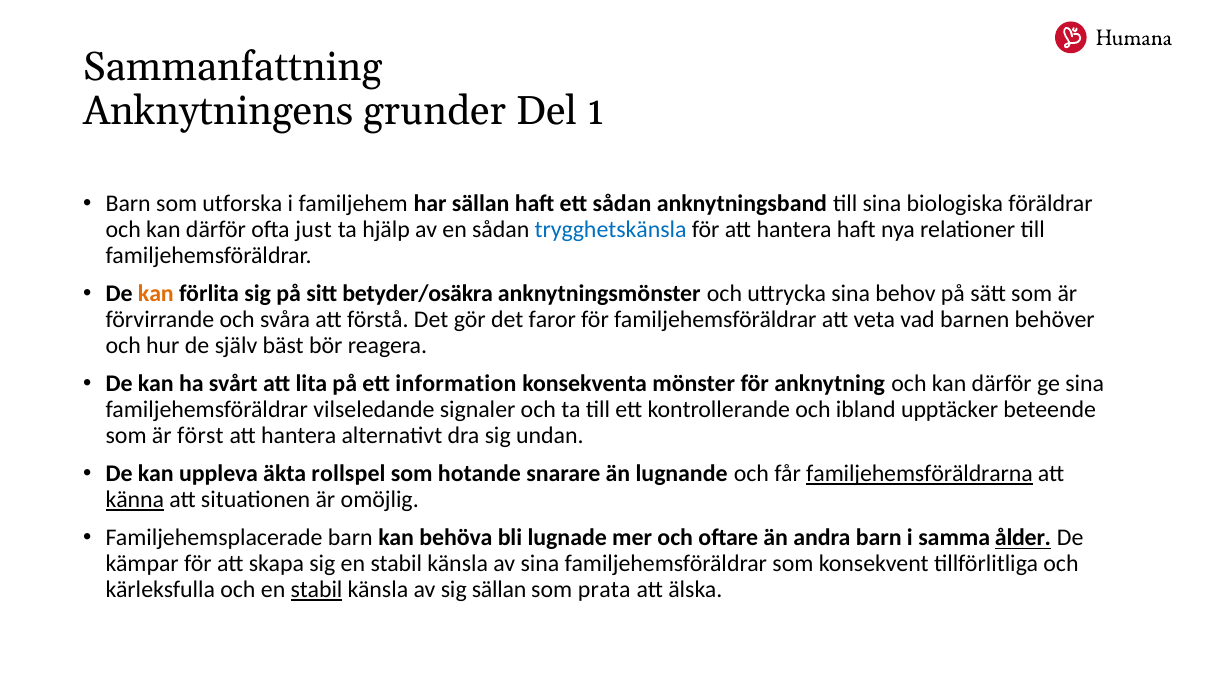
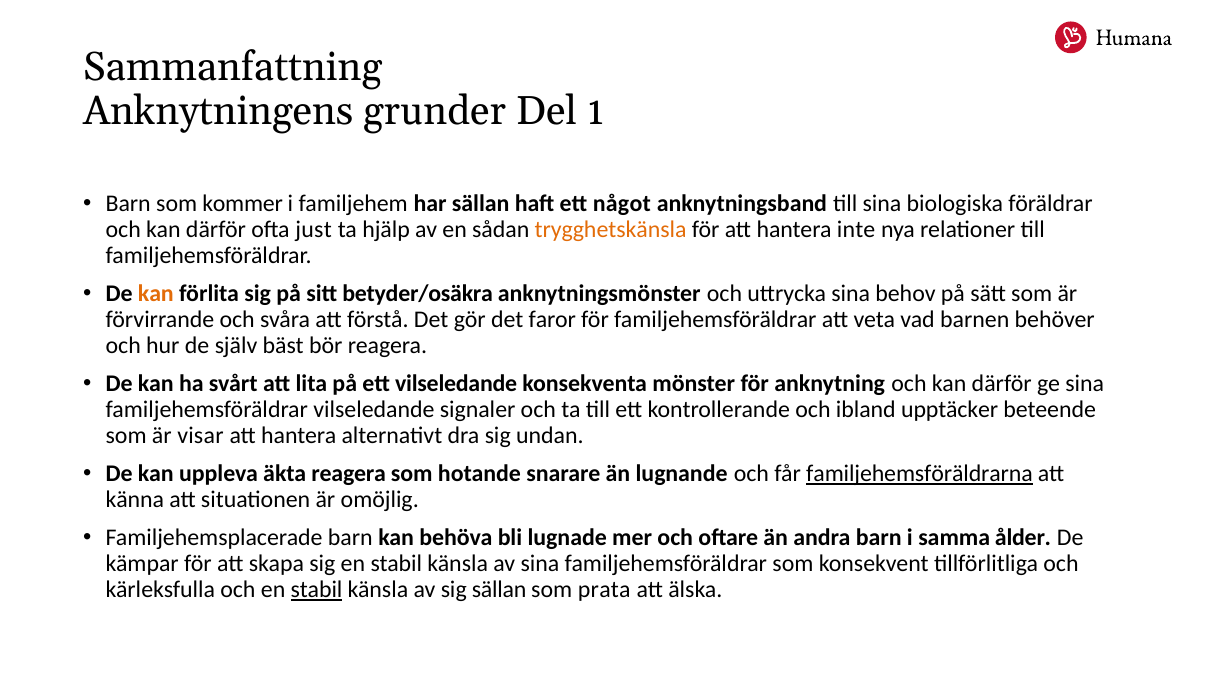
utforska: utforska -> kommer (243, 204)
ett sådan: sådan -> något (622, 204)
trygghetskänsla colour: blue -> orange (611, 230)
hantera haft: haft -> inte (856, 230)
ett information: information -> vilseledande (456, 384)
först: först -> visar (200, 436)
äkta rollspel: rollspel -> reagera (349, 474)
känna underline: present -> none (135, 500)
ålder underline: present -> none (1023, 538)
